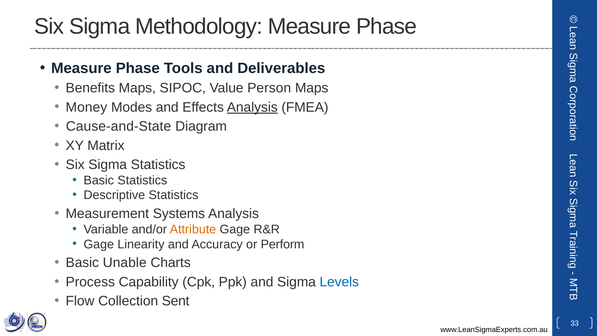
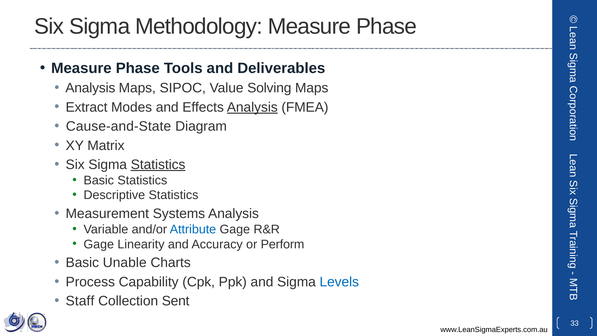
Benefits: Benefits -> Analysis (90, 88)
Person: Person -> Solving (269, 88)
Money: Money -> Extract (87, 107)
Statistics underline: none -> present (158, 165)
Attribute colour: orange -> blue (193, 229)
Flow: Flow -> Staff (80, 301)
